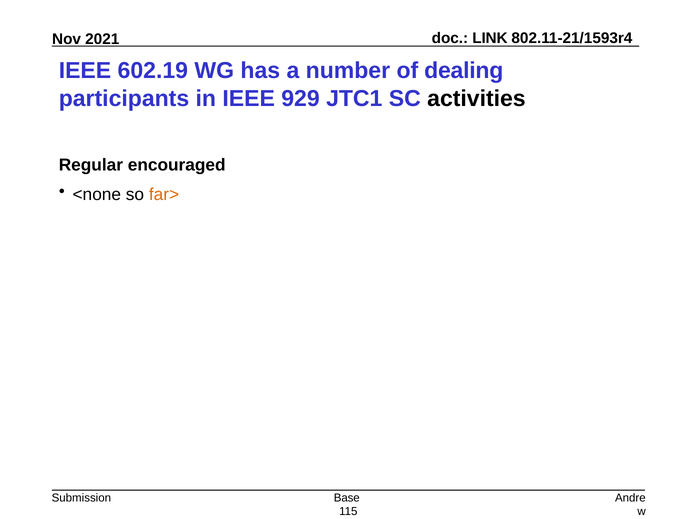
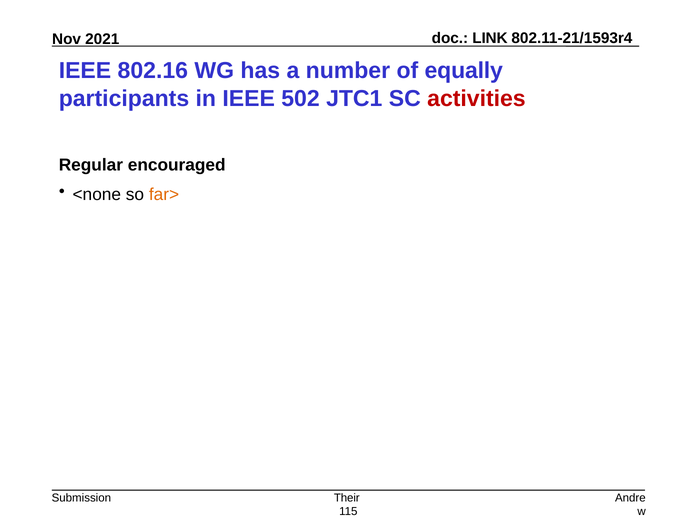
602.19: 602.19 -> 802.16 (153, 71)
dealing: dealing -> equally (464, 71)
929: 929 -> 502 (300, 98)
activities colour: black -> red (476, 98)
Base: Base -> Their (347, 497)
